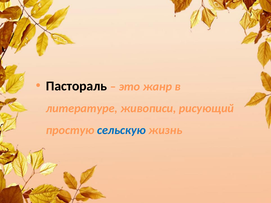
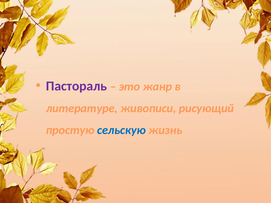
Пастораль colour: black -> purple (76, 86)
